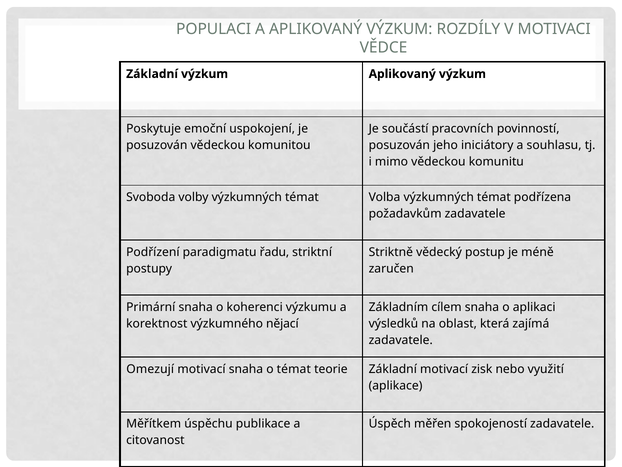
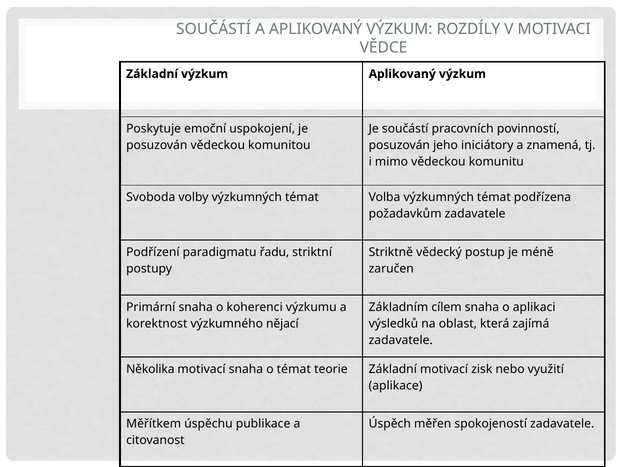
POPULACI: POPULACI -> SOUČÁSTÍ (214, 29)
souhlasu: souhlasu -> znamená (554, 145)
Omezují: Omezují -> Několika (150, 369)
